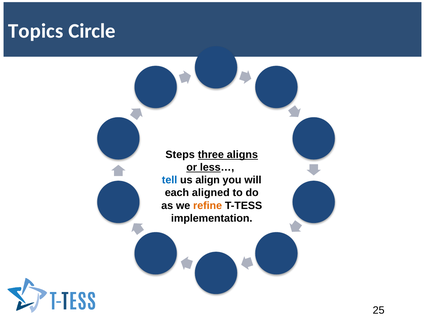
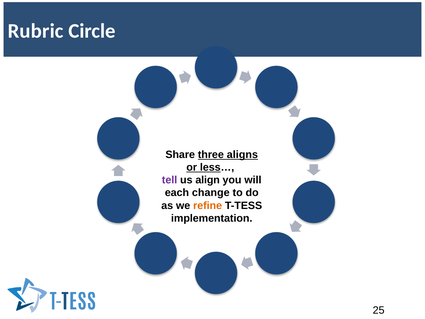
Topics: Topics -> Rubric (36, 31)
Steps: Steps -> Share (180, 154)
tell colour: blue -> purple (170, 180)
aligned: aligned -> change (211, 193)
